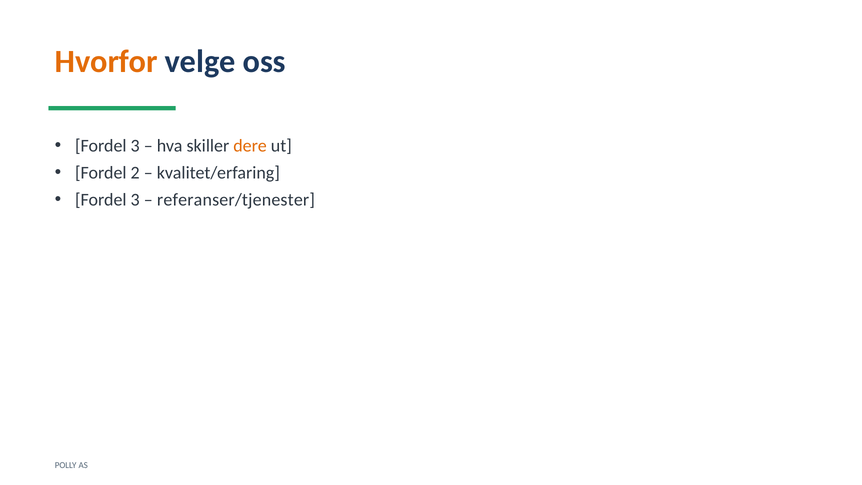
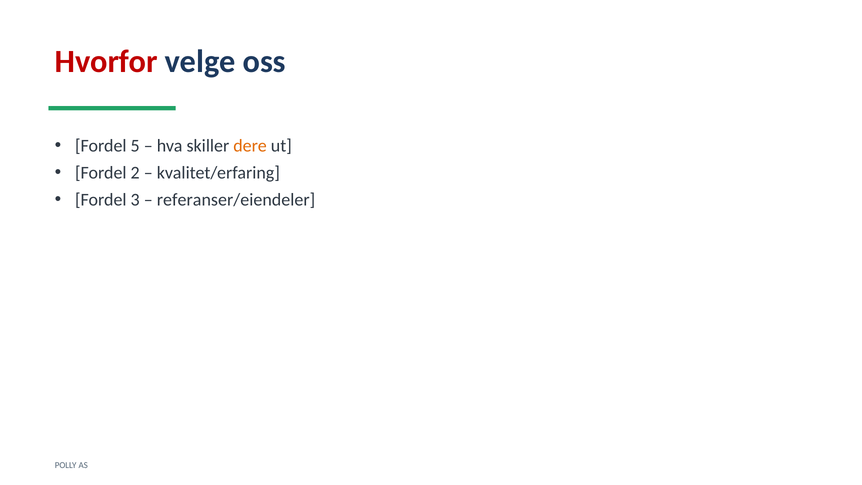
Hvorfor colour: orange -> red (106, 62)
3: 3 -> 5 (135, 146)
referanser/tjenester: referanser/tjenester -> referanser/eiendeler (236, 200)
